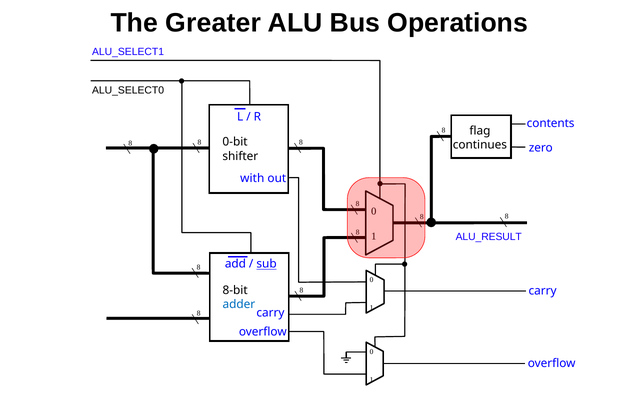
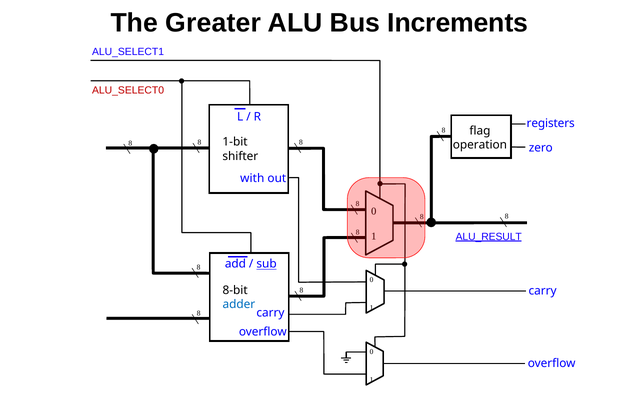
Operations: Operations -> Increments (458, 23)
ALU_SELECT0 colour: black -> red (128, 90)
contents: contents -> registers (551, 123)
0-bit: 0-bit -> 1-bit (235, 142)
continues: continues -> operation (480, 145)
ALU_RESULT underline: none -> present (489, 236)
